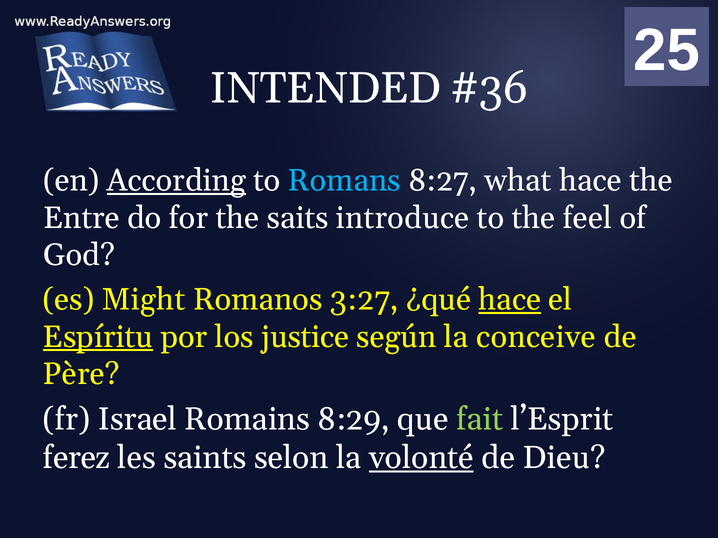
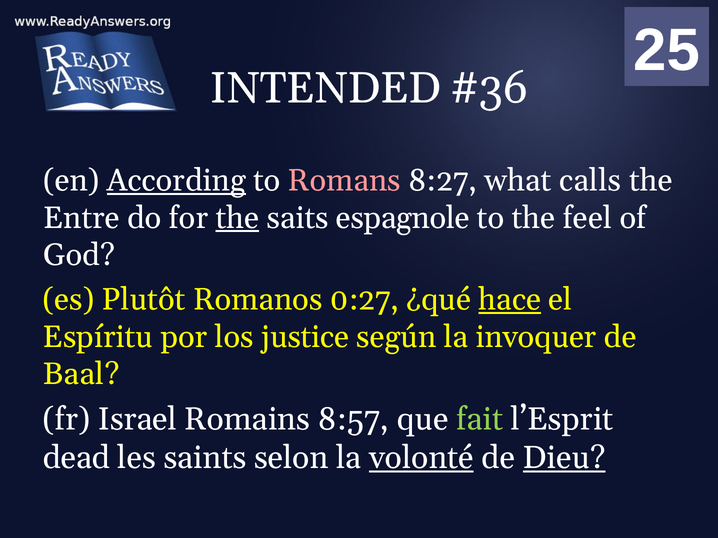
Romans colour: light blue -> pink (344, 181)
what hace: hace -> calls (590, 181)
the underline: none -> present (237, 218)
introduce: introduce -> espagnole (403, 218)
Might: Might -> Plutôt (144, 300)
3:27: 3:27 -> 0:27 (364, 300)
Espíritu underline: present -> none (98, 337)
conceive: conceive -> invoquer (536, 337)
Père: Père -> Baal (81, 374)
8:29: 8:29 -> 8:57 (353, 420)
ferez: ferez -> dead (77, 458)
Dieu underline: none -> present (564, 458)
